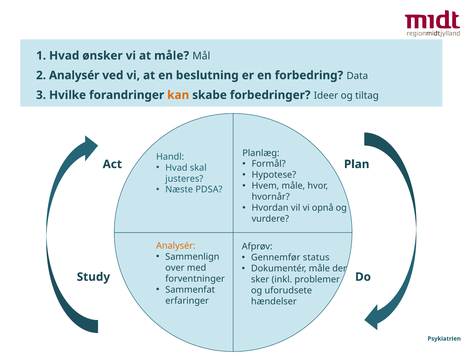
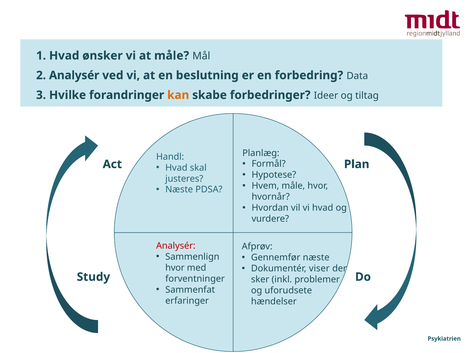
vi opnå: opnå -> hvad (323, 208)
Analysér colour: orange -> red (176, 245)
Gennemfør status: status -> næste (316, 257)
Dokumentér måle: måle -> viser (319, 268)
over: over -> hvor (175, 267)
